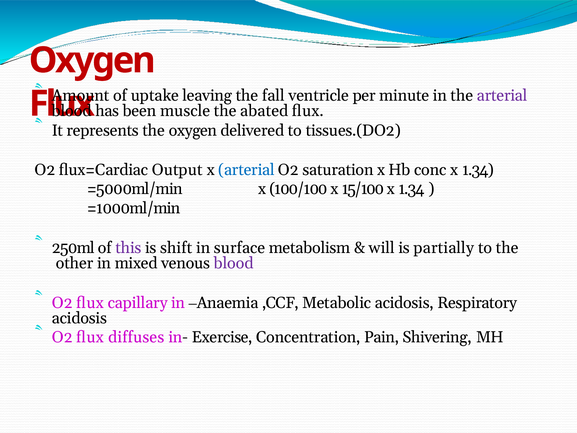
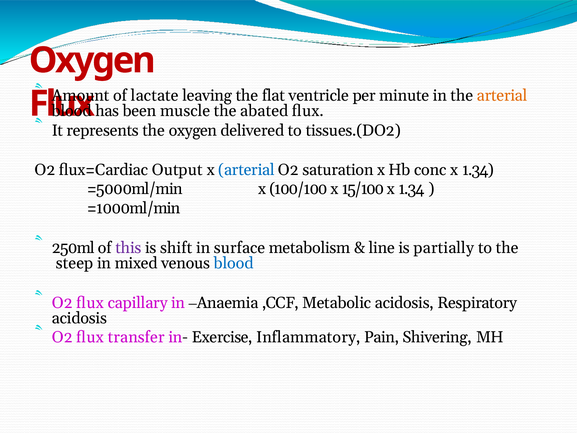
uptake: uptake -> lactate (155, 96)
fall: fall -> flat (274, 96)
arterial colour: purple -> orange (502, 96)
will: will -> line (382, 248)
other: other -> steep (75, 263)
blood colour: purple -> blue (234, 263)
diffuses: diffuses -> transfer (136, 337)
Concentration: Concentration -> Inflammatory (308, 337)
